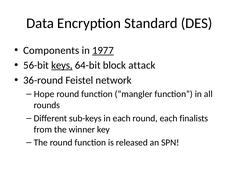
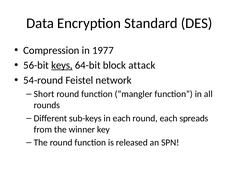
Components: Components -> Compression (51, 50)
1977 underline: present -> none (103, 50)
36-round: 36-round -> 54-round (43, 80)
Hope: Hope -> Short (44, 94)
finalists: finalists -> spreads (194, 118)
